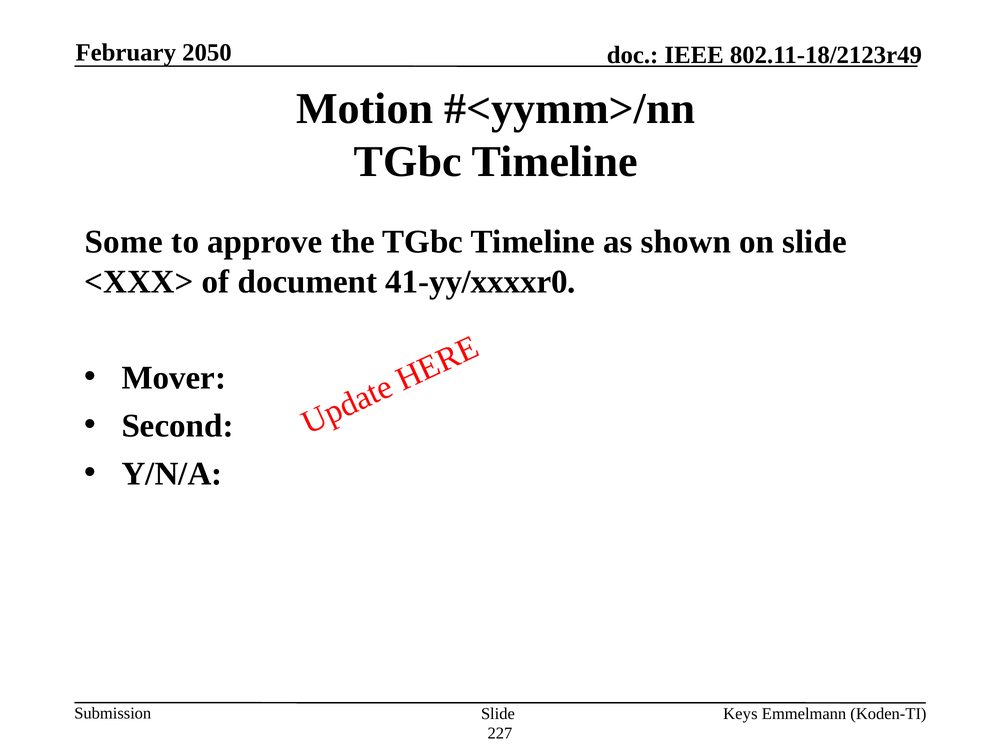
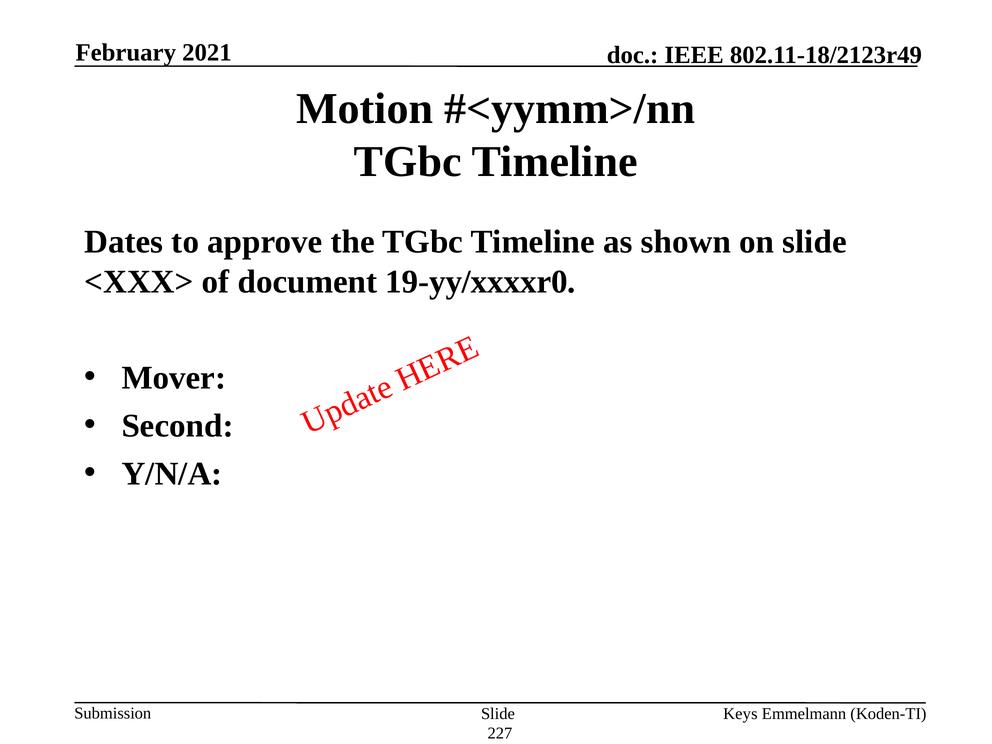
2050: 2050 -> 2021 (207, 53)
Some: Some -> Dates (124, 242)
41-yy/xxxxr0: 41-yy/xxxxr0 -> 19-yy/xxxxr0 (481, 282)
